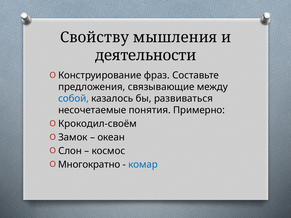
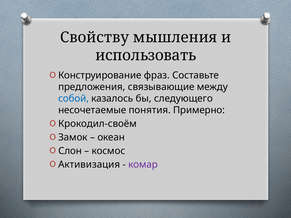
деятельности: деятельности -> использовать (146, 55)
развиваться: развиваться -> следующего (183, 99)
Многократно: Многократно -> Активизация (89, 165)
комар colour: blue -> purple (143, 165)
